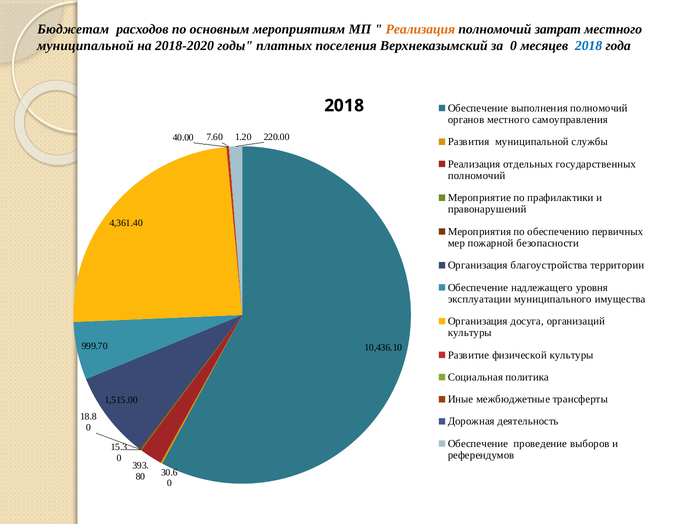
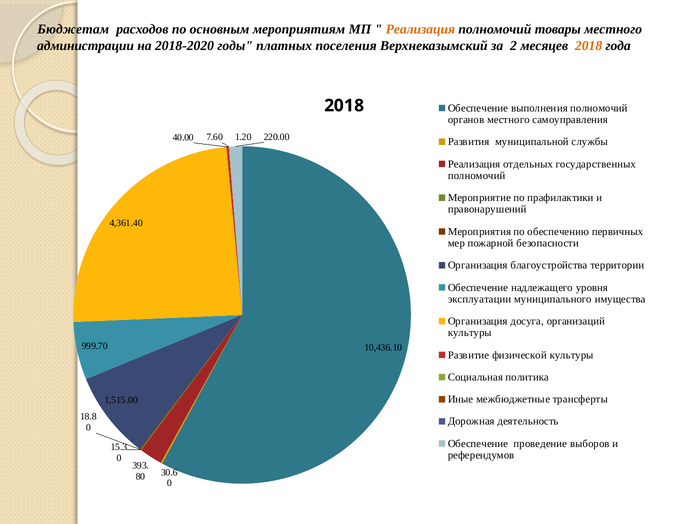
затрат: затрат -> товары (558, 29)
муниципальной: муниципальной -> администрации (86, 46)
за 0: 0 -> 2 (513, 46)
2018 colour: blue -> orange (589, 46)
